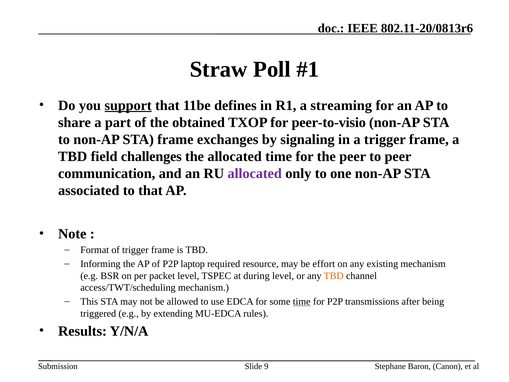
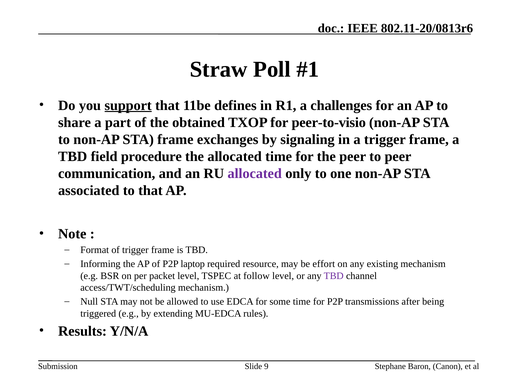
streaming: streaming -> challenges (341, 105)
challenges: challenges -> procedure (151, 156)
during: during -> follow (257, 276)
TBD colour: orange -> purple (334, 276)
This: This -> Null (89, 301)
time underline: present -> none (302, 301)
